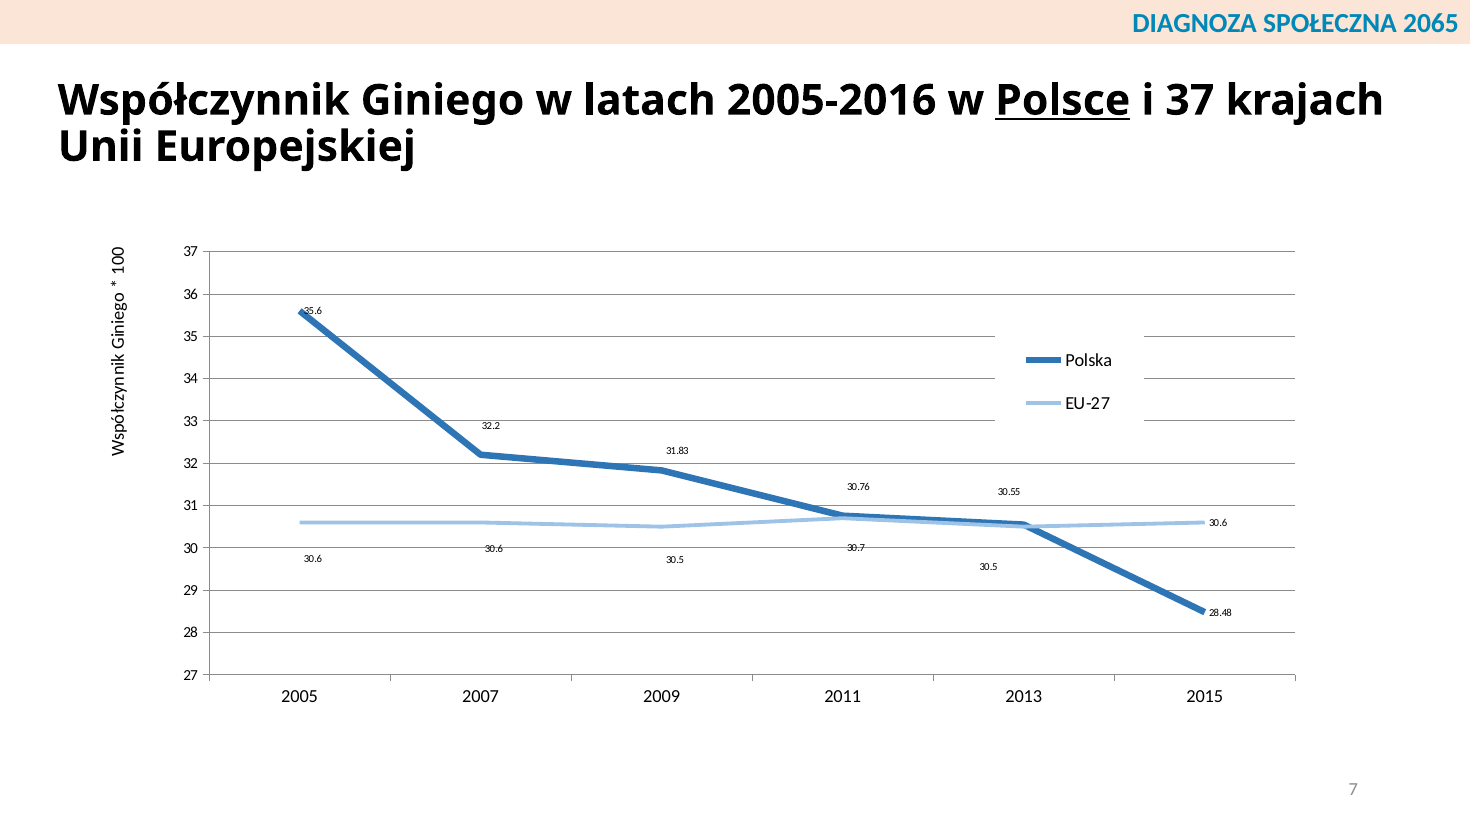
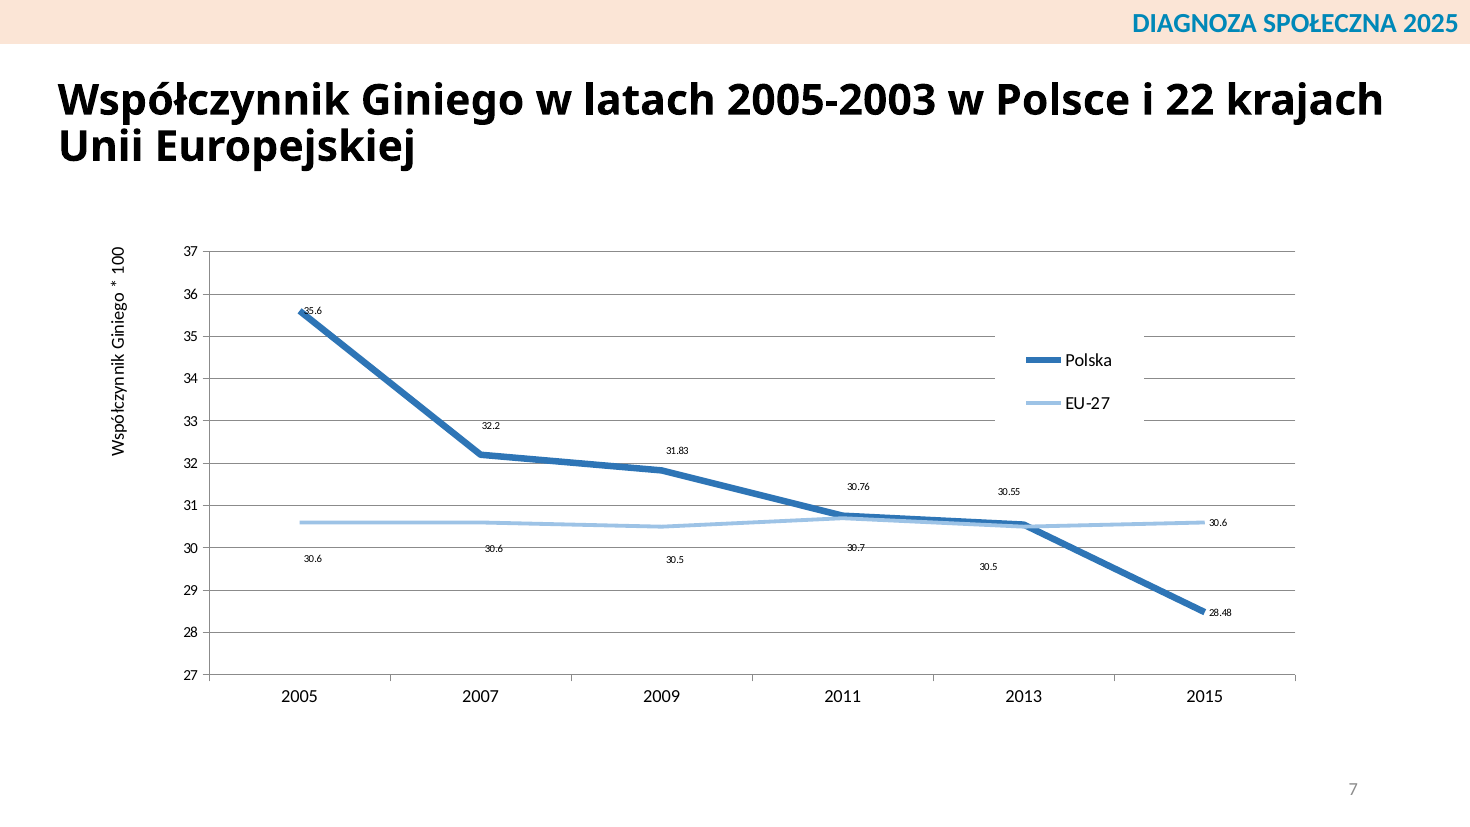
2065: 2065 -> 2025 (1431, 24)
2005-2016: 2005-2016 -> 2005-2003 (832, 100)
Polsce underline: present -> none (1063, 100)
i 37: 37 -> 22 (1190, 100)
